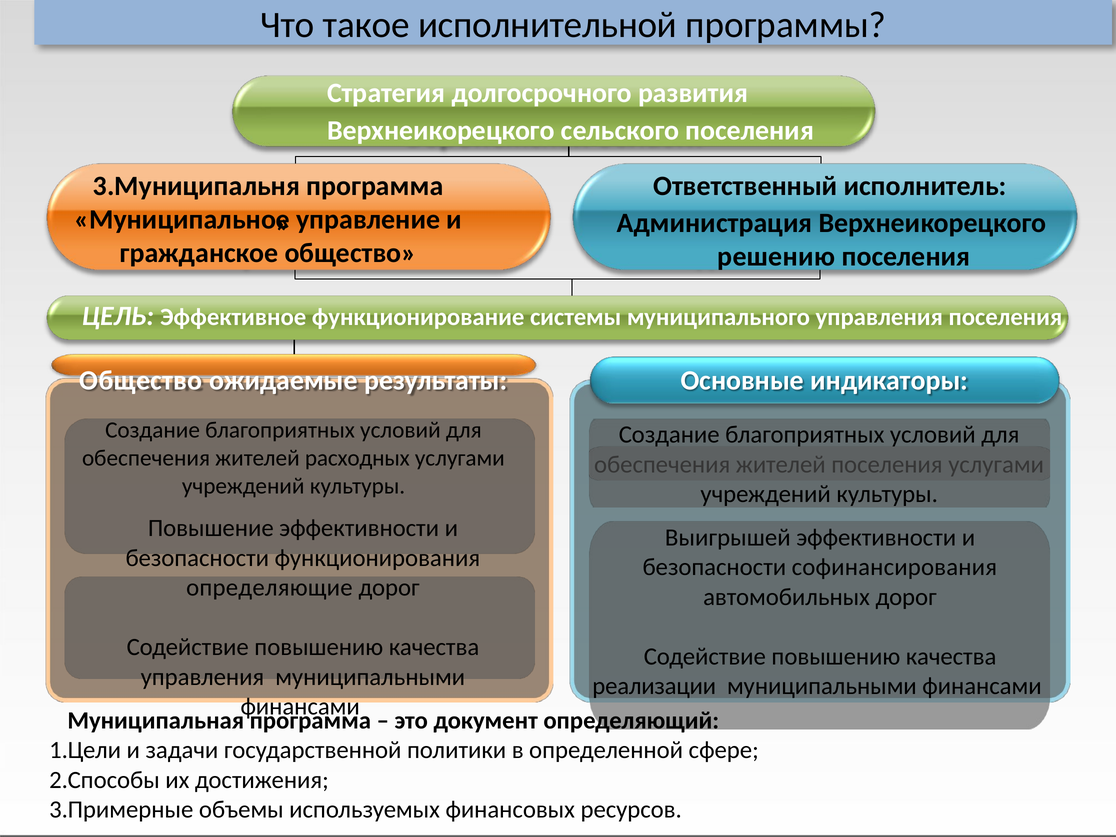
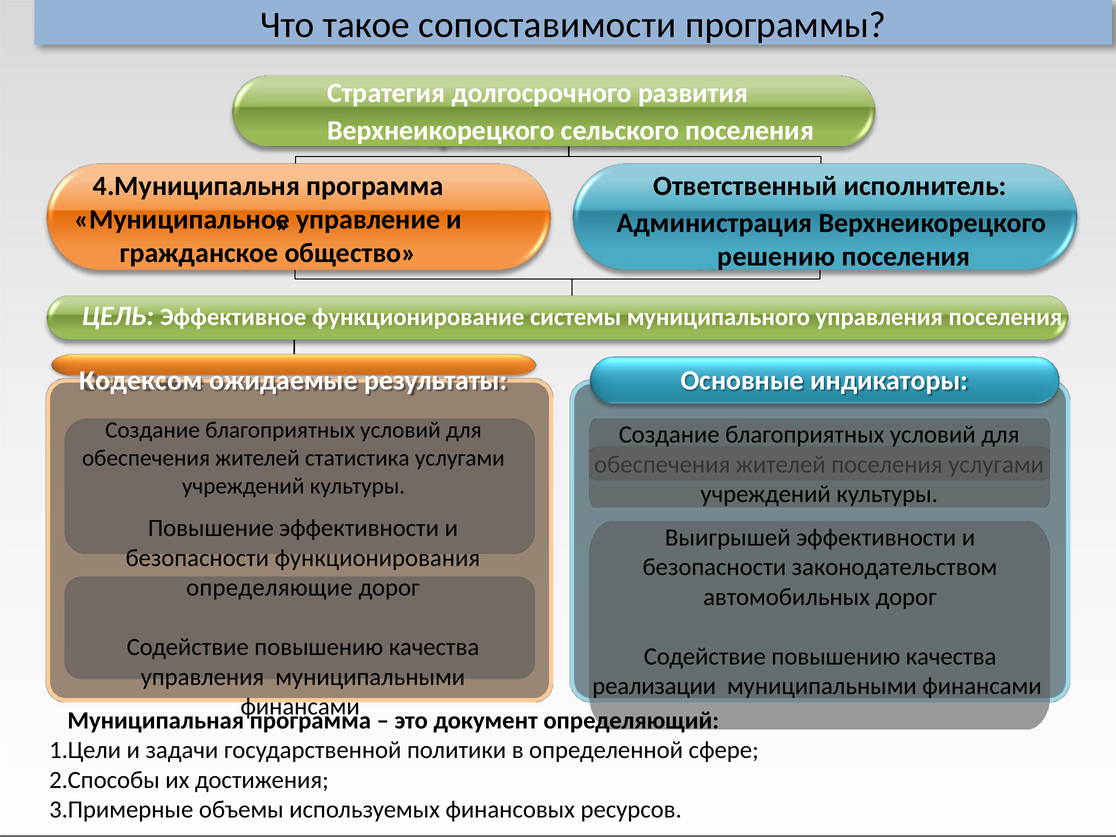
исполнительной: исполнительной -> сопоставимости (547, 25)
3.Муниципальня: 3.Муниципальня -> 4.Муниципальня (197, 186)
Общество: Общество -> Кодексом (141, 380)
расходных: расходных -> статистика (357, 458)
софинансирования: софинансирования -> законодательством (895, 567)
